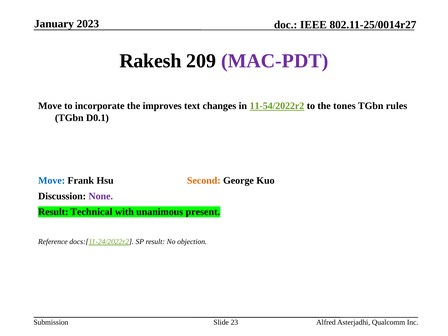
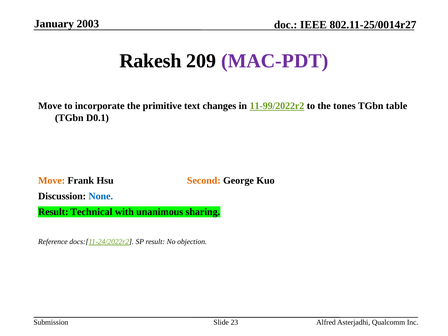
2023: 2023 -> 2003 (88, 24)
improves: improves -> primitive (162, 106)
11-54/2022r2: 11-54/2022r2 -> 11-99/2022r2 (277, 106)
rules: rules -> table (397, 106)
Move colour: blue -> orange (52, 181)
None colour: purple -> blue (101, 196)
present: present -> sharing (203, 212)
